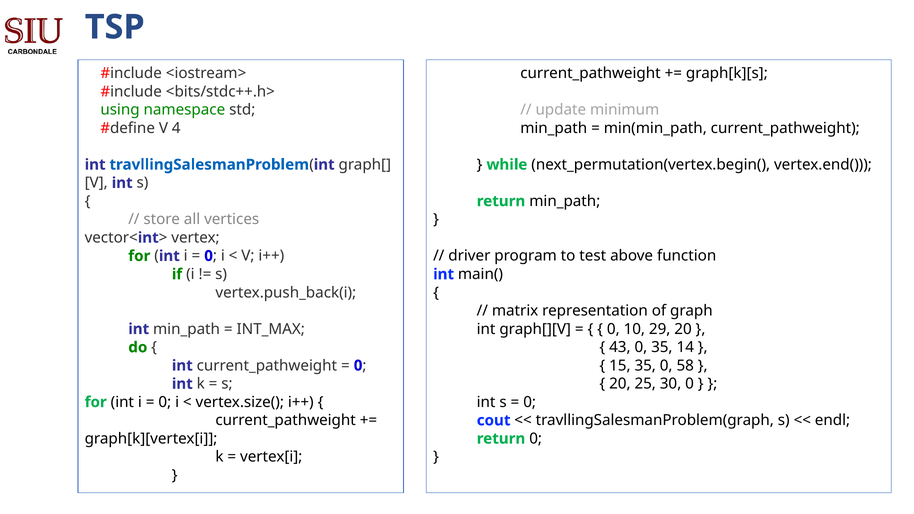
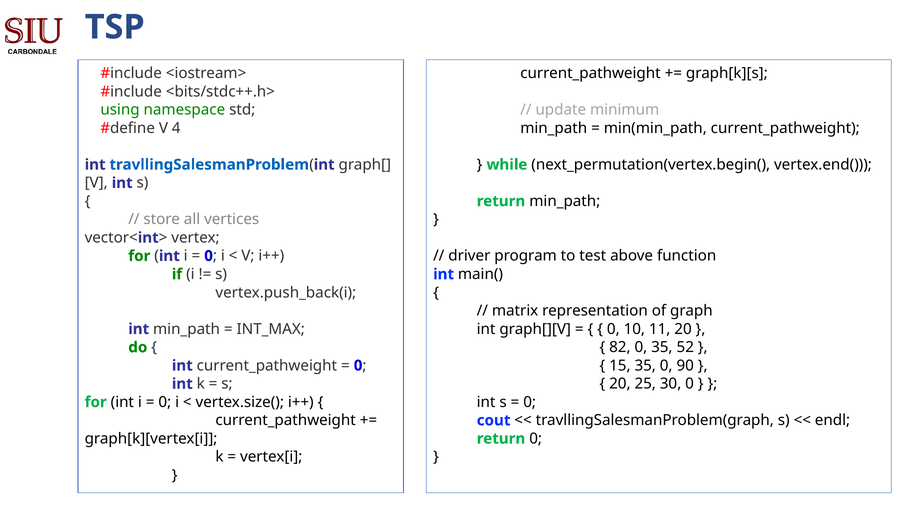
29: 29 -> 11 (660, 329)
43: 43 -> 82 (620, 347)
14: 14 -> 52 (685, 347)
58: 58 -> 90 (685, 366)
